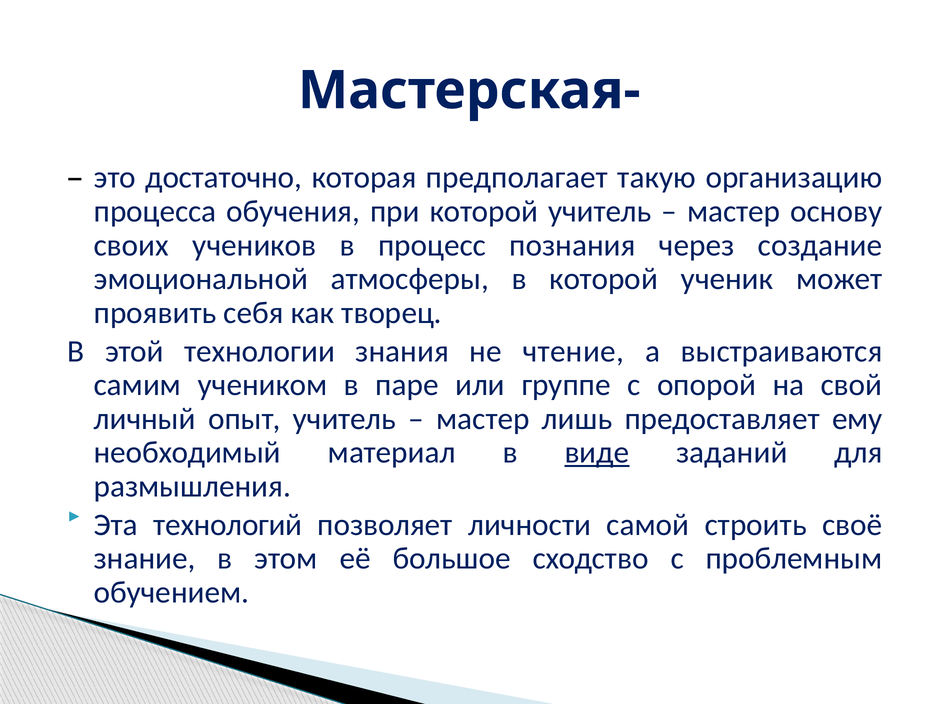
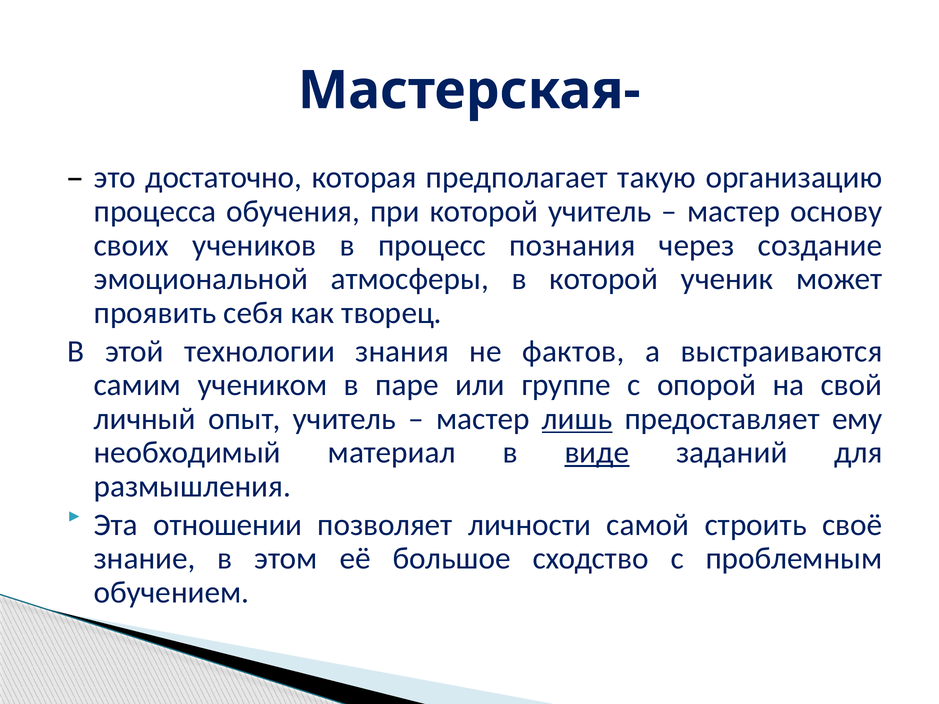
чтение: чтение -> фактов (573, 351)
лишь underline: none -> present (577, 419)
технологий: технологий -> отношении (228, 525)
